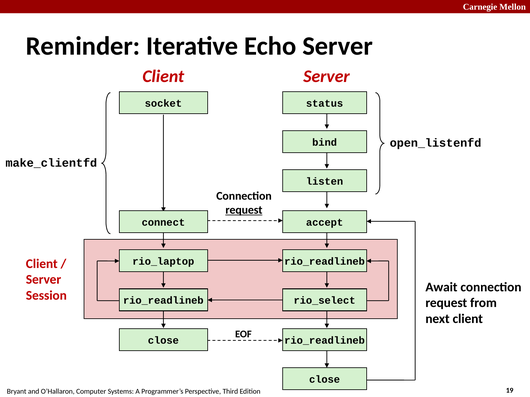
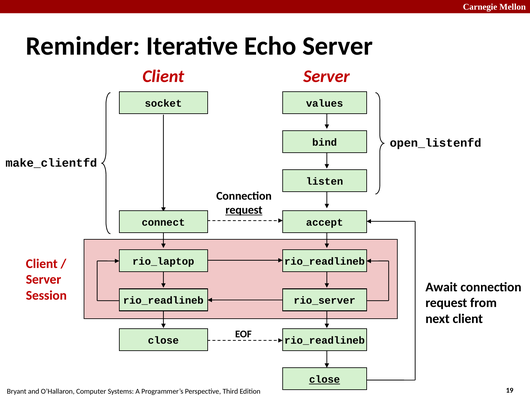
status: status -> values (325, 103)
rio_select: rio_select -> rio_server (325, 301)
close underline: none -> present (325, 380)
